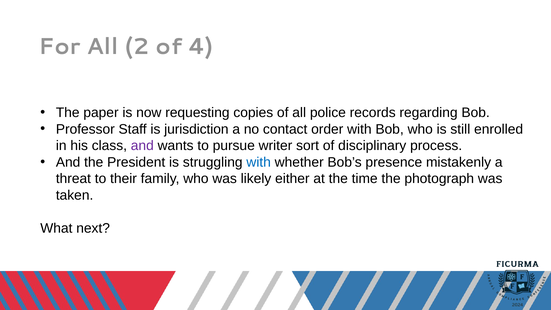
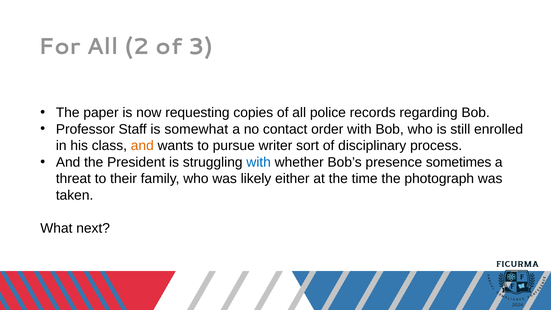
4: 4 -> 3 (201, 47)
jurisdiction: jurisdiction -> somewhat (196, 129)
and colour: purple -> orange (142, 146)
mistakenly: mistakenly -> sometimes (459, 162)
